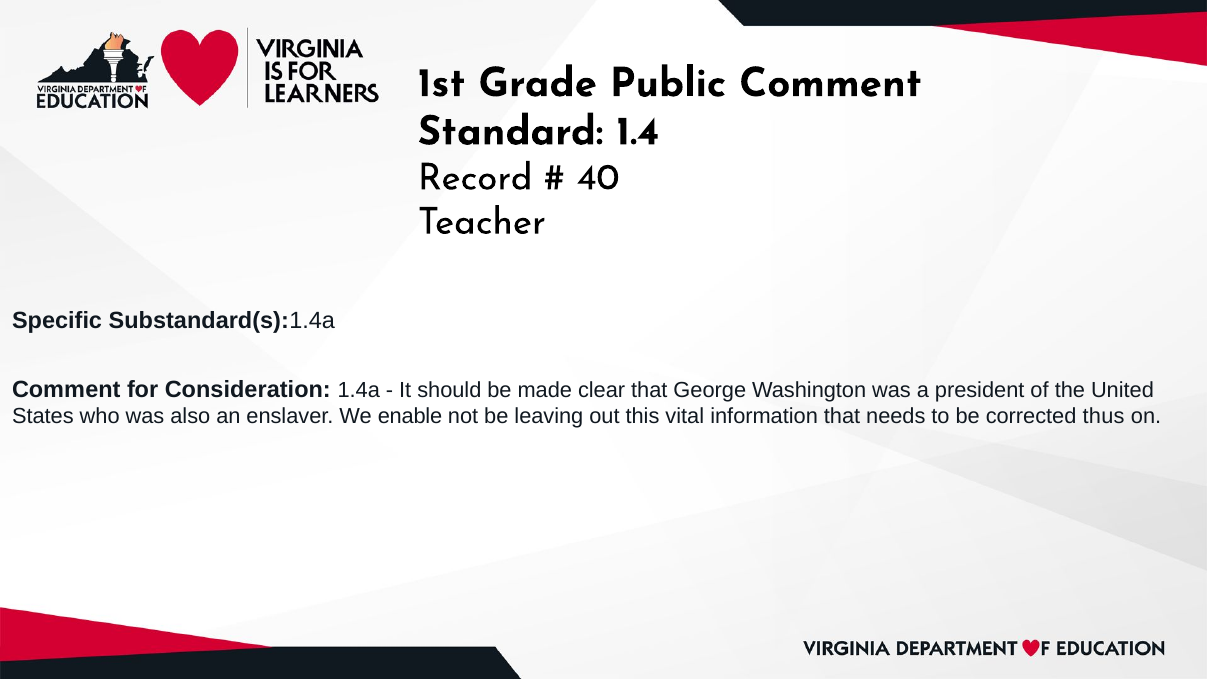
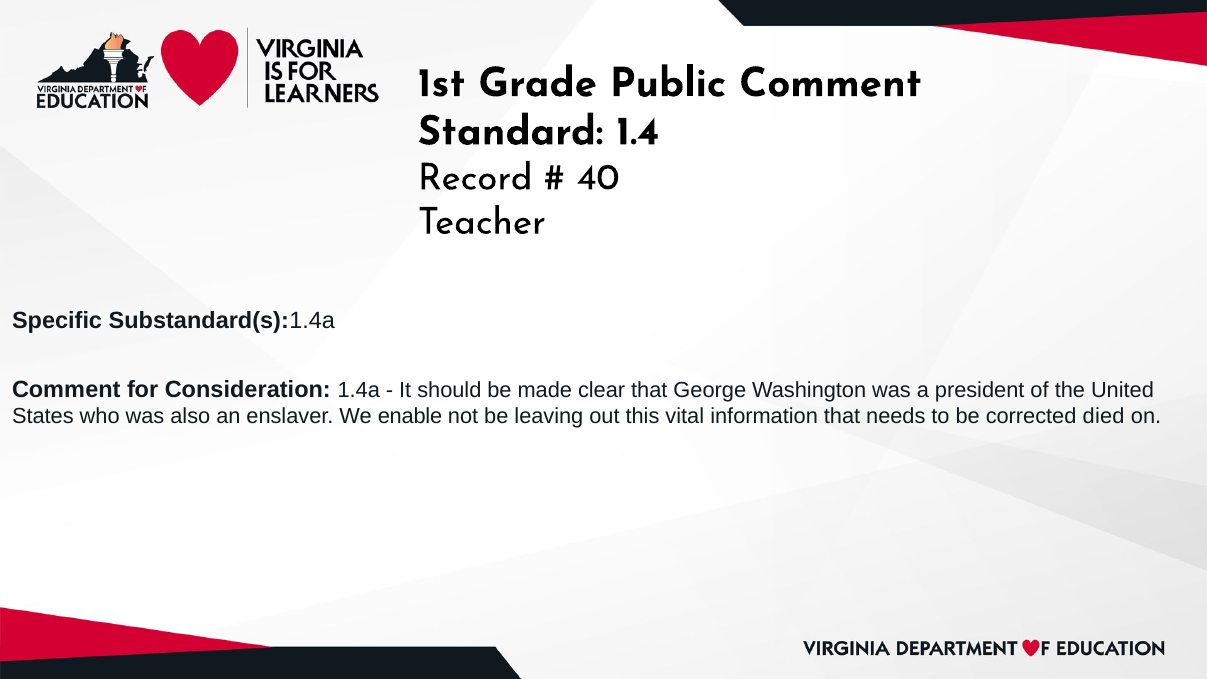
thus: thus -> died (1104, 417)
